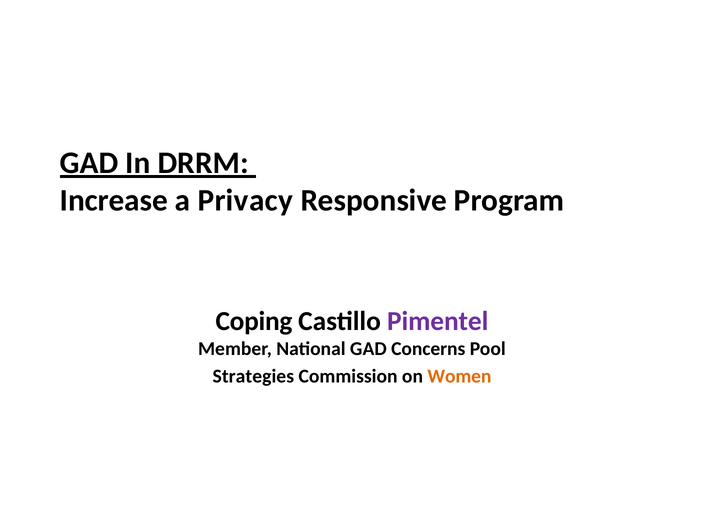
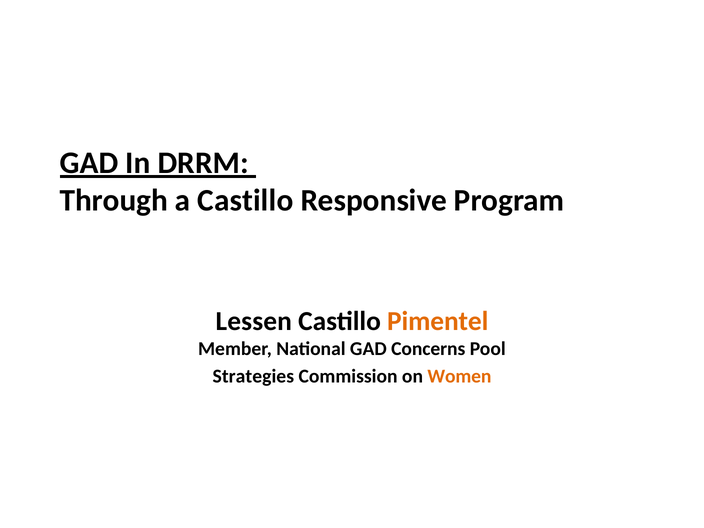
Increase: Increase -> Through (114, 201)
a Privacy: Privacy -> Castillo (245, 201)
Coping: Coping -> Lessen (254, 321)
Pimentel colour: purple -> orange (438, 321)
